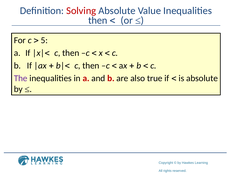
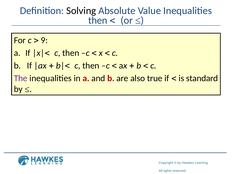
Solving colour: red -> black (81, 11)
5: 5 -> 9 (44, 40)
is absolute: absolute -> standard (202, 78)
